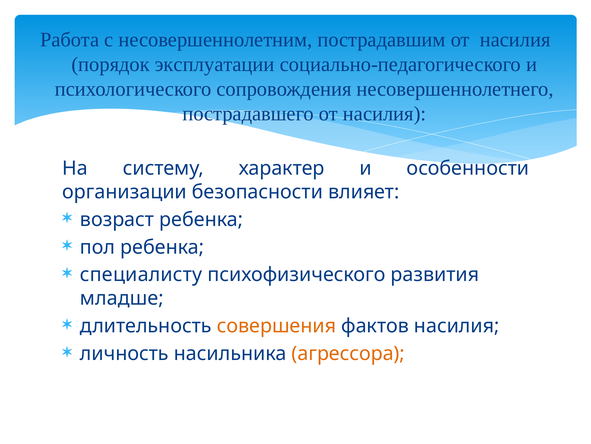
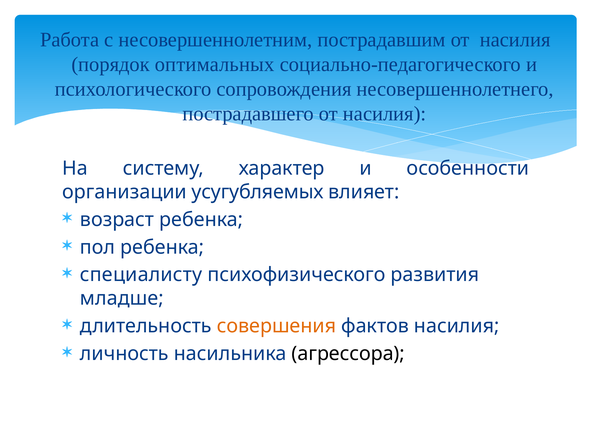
эксплуатации: эксплуатации -> оптимальных (215, 64)
безопасности: безопасности -> усугубляемых (258, 192)
агрессора colour: orange -> black (348, 353)
